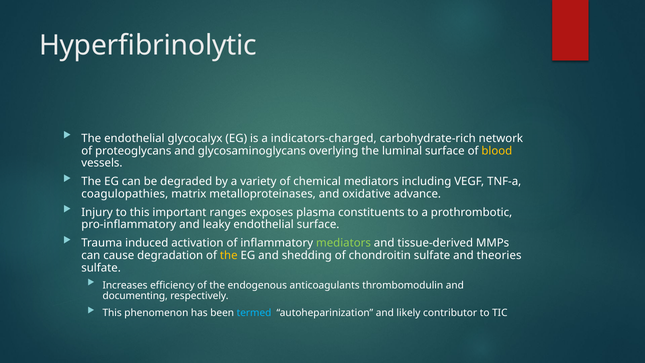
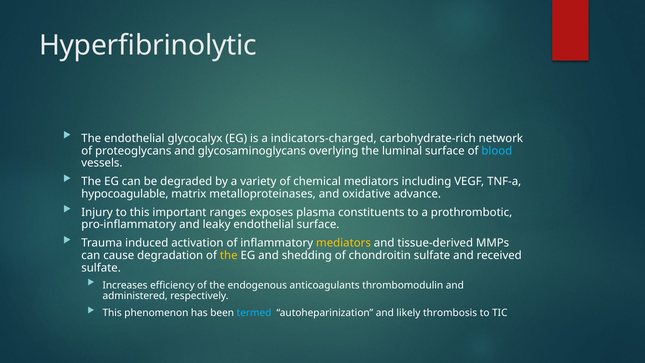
blood colour: yellow -> light blue (497, 151)
coagulopathies: coagulopathies -> hypocoagulable (125, 194)
mediators colour: light green -> yellow (343, 243)
theories: theories -> received (499, 255)
documenting: documenting -> administered (135, 296)
contributor: contributor -> thrombosis (450, 313)
